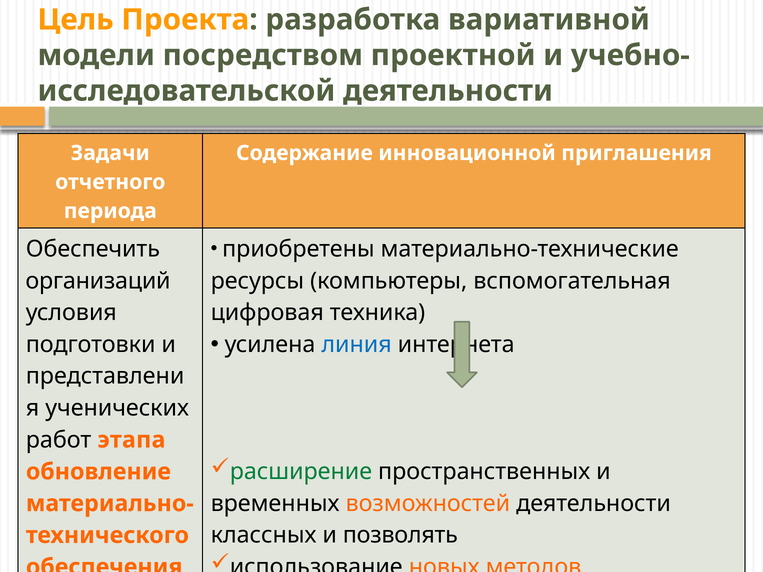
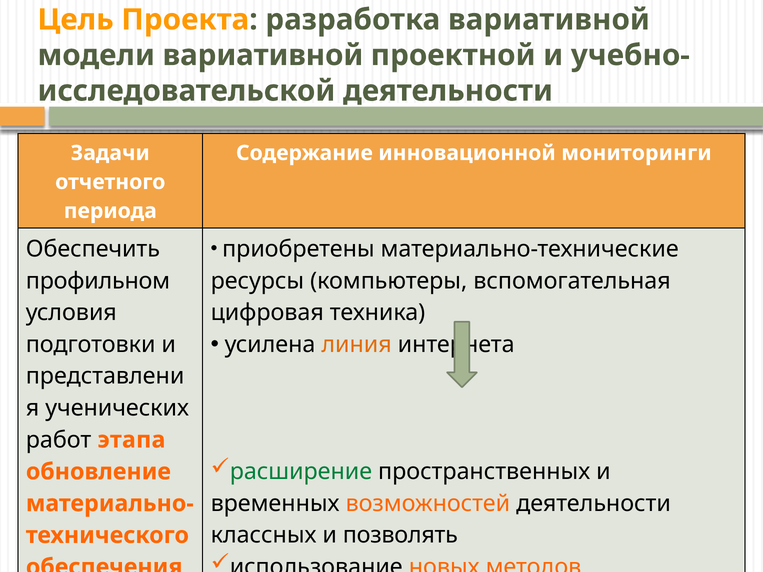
модели посредством: посредством -> вариативной (263, 55)
приглашения: приглашения -> мониторинги (636, 153)
организаций: организаций -> профильном (98, 281)
линия colour: blue -> orange (357, 345)
